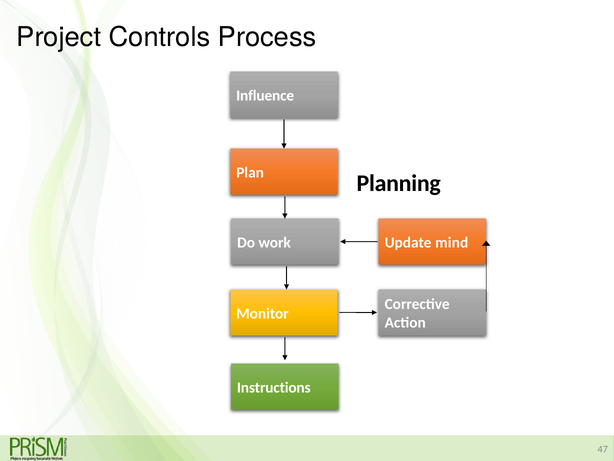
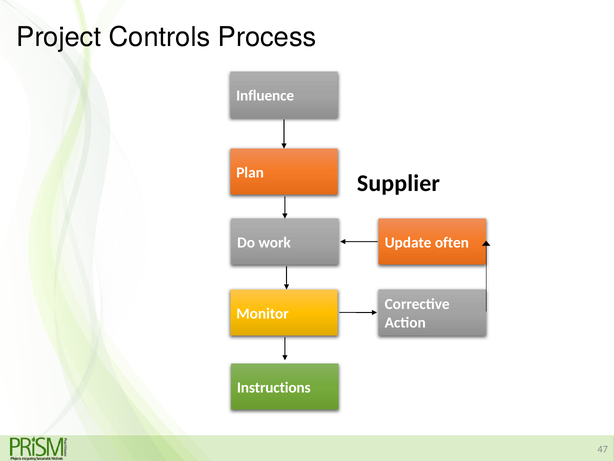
Planning: Planning -> Supplier (398, 183)
mind: mind -> often (452, 242)
